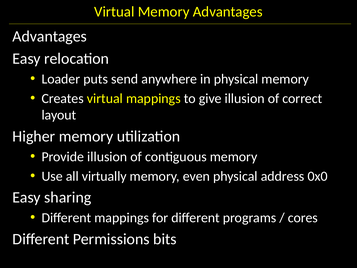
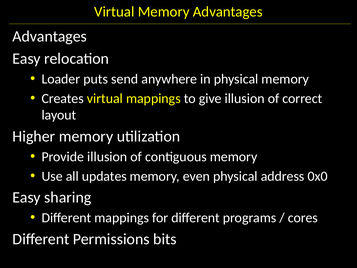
virtually: virtually -> updates (104, 176)
